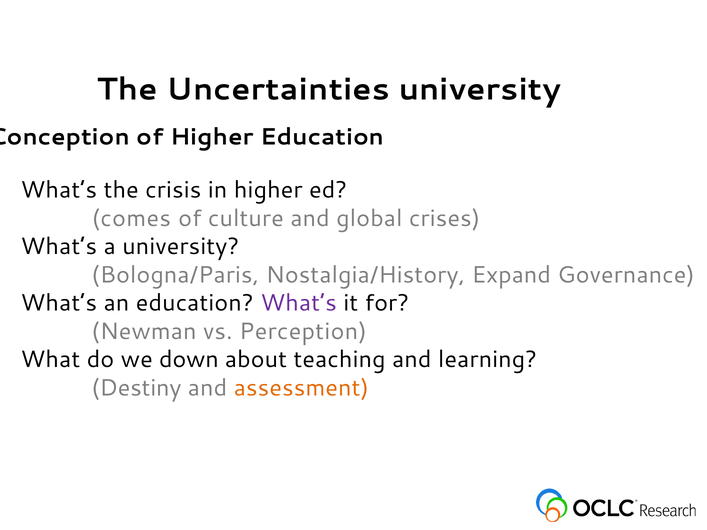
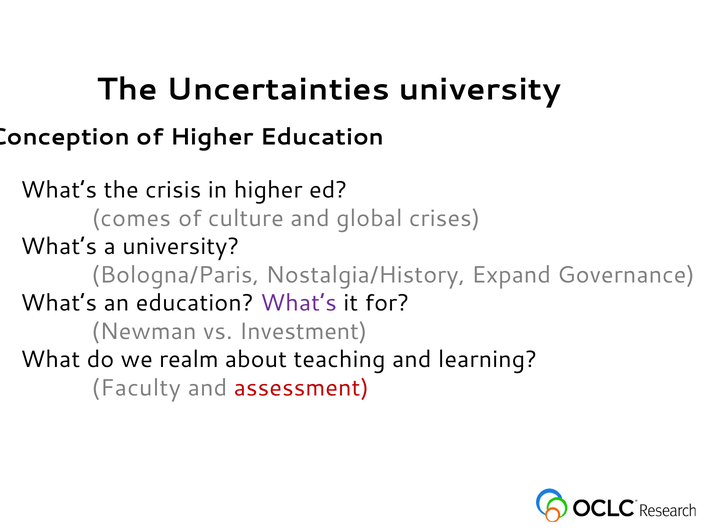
Perception: Perception -> Investment (303, 332)
down: down -> realm (189, 360)
Destiny: Destiny -> Faculty (136, 388)
assessment colour: orange -> red (301, 388)
